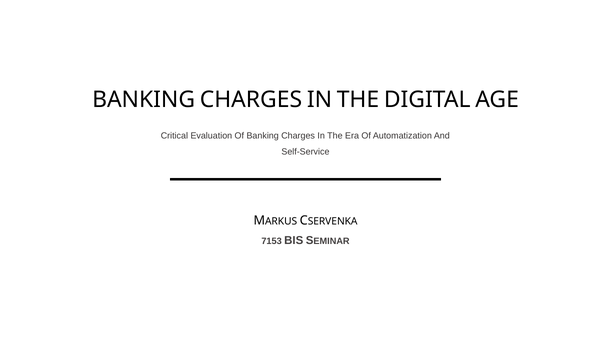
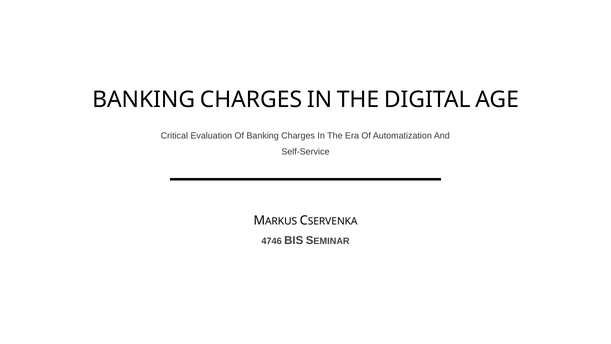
7153: 7153 -> 4746 (272, 241)
